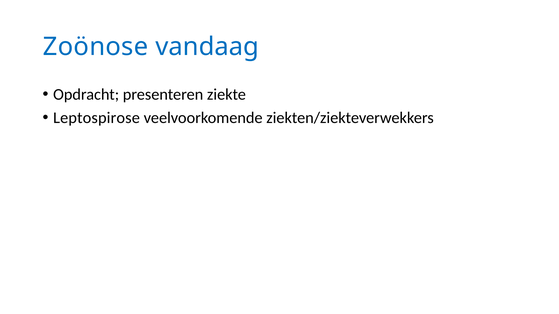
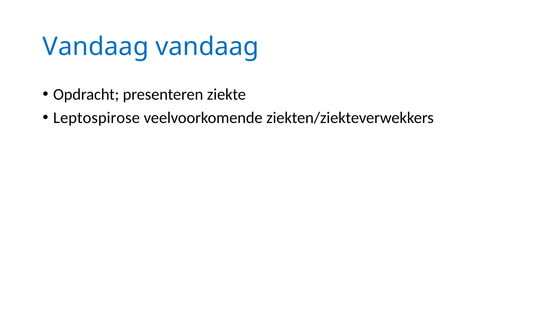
Zoönose: Zoönose -> Vandaag (96, 47)
